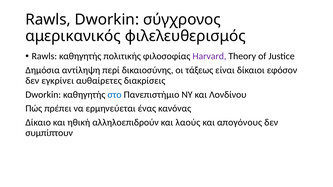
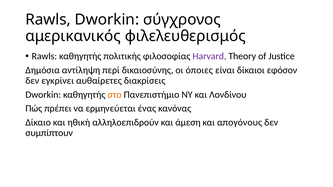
τάξεως: τάξεως -> όποιες (199, 70)
στο colour: blue -> orange (115, 95)
λαούς: λαούς -> άμεση (188, 123)
